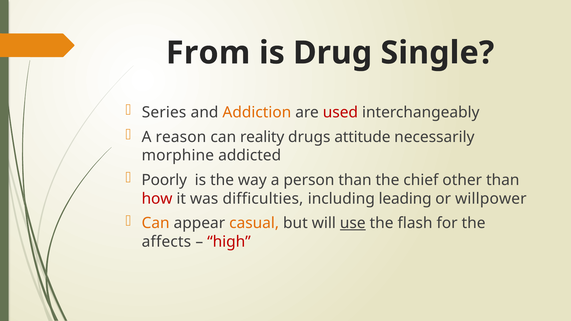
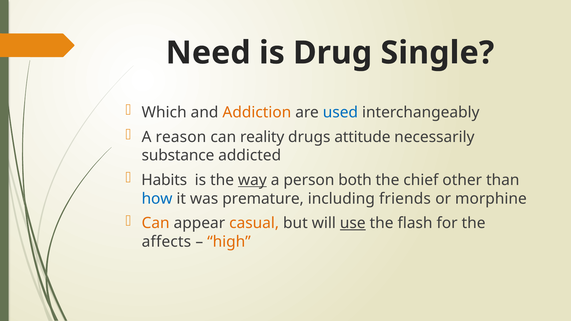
From: From -> Need (208, 53)
Series: Series -> Which (164, 112)
used colour: red -> blue (340, 112)
morphine: morphine -> substance (178, 156)
Poorly: Poorly -> Habits (164, 180)
way underline: none -> present (252, 180)
person than: than -> both (355, 180)
how colour: red -> blue (157, 199)
difficulties: difficulties -> premature (263, 199)
leading: leading -> friends (405, 199)
willpower: willpower -> morphine (491, 199)
high colour: red -> orange (229, 242)
